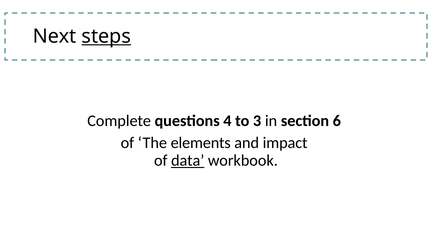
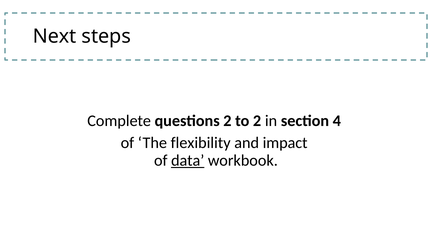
steps underline: present -> none (106, 36)
questions 4: 4 -> 2 (227, 121)
to 3: 3 -> 2 (257, 121)
6: 6 -> 4 (337, 121)
elements: elements -> flexibility (201, 143)
